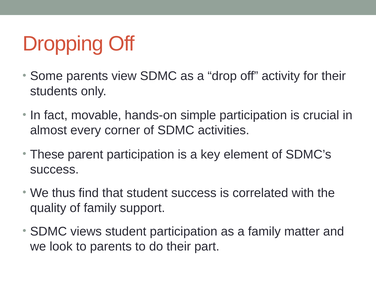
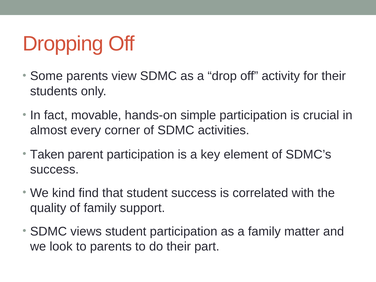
These: These -> Taken (47, 154)
thus: thus -> kind (64, 193)
